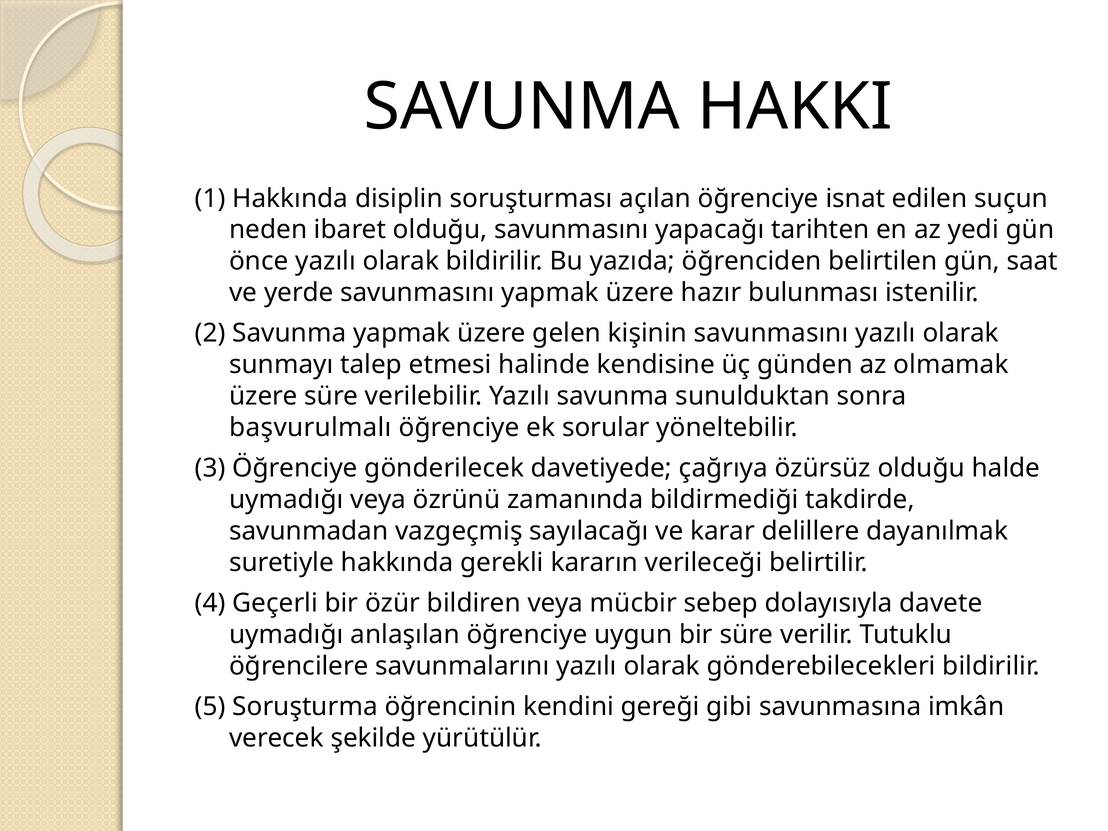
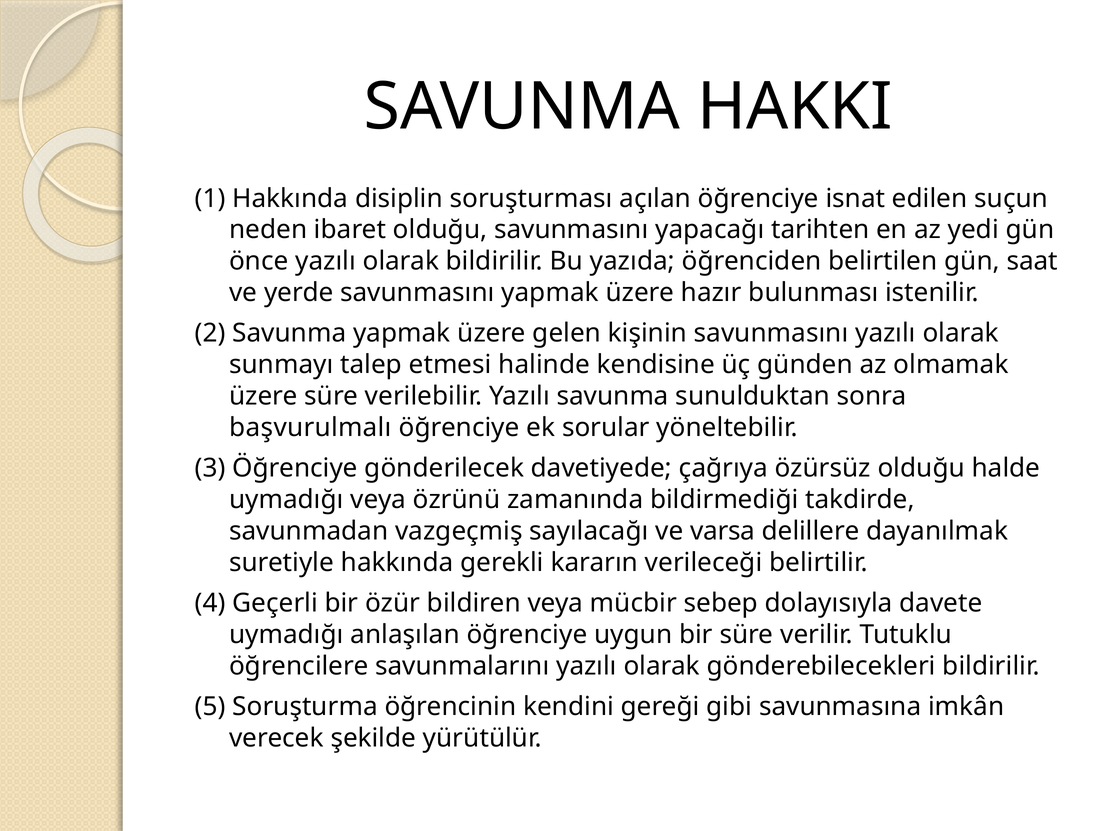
karar: karar -> varsa (723, 531)
